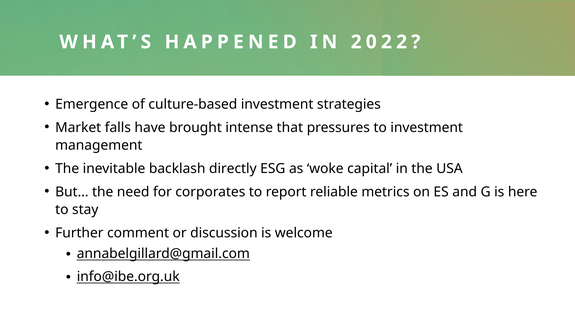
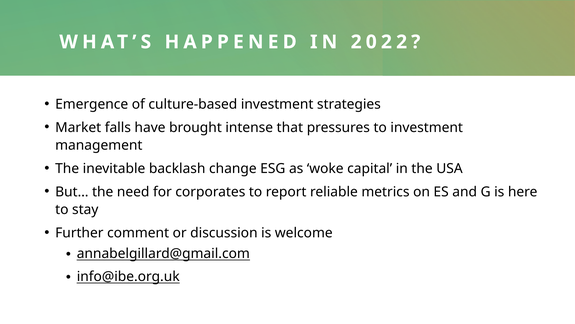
directly: directly -> change (233, 168)
